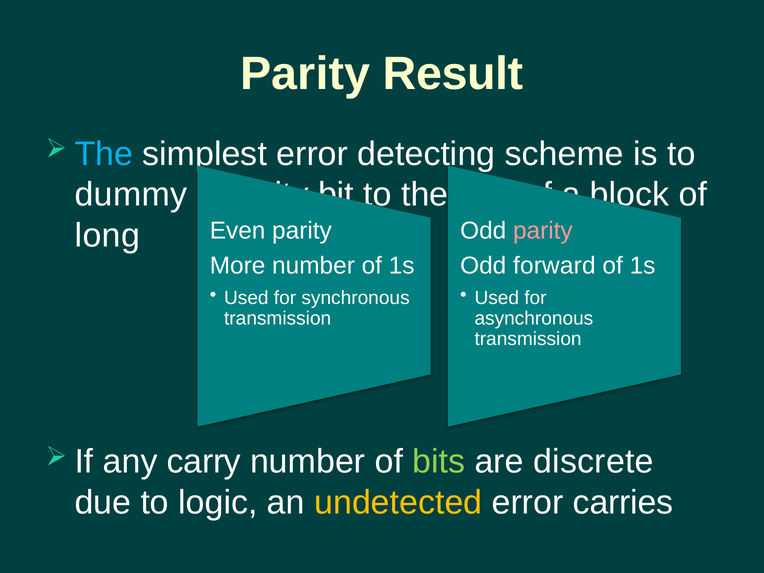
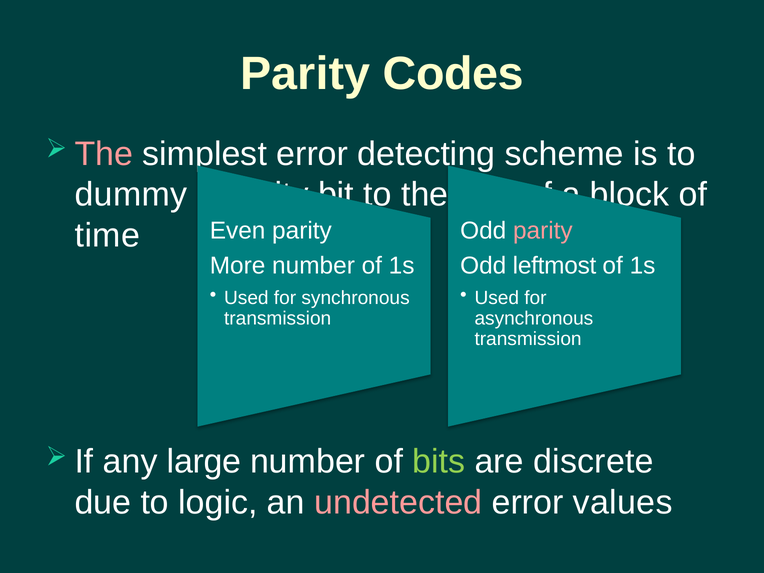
Result: Result -> Codes (453, 74)
The colour: light blue -> pink (104, 154)
long: long -> time (107, 235)
forward: forward -> leftmost (555, 266)
carry: carry -> large (204, 462)
undetected colour: yellow -> pink (398, 502)
carries: carries -> values (623, 502)
